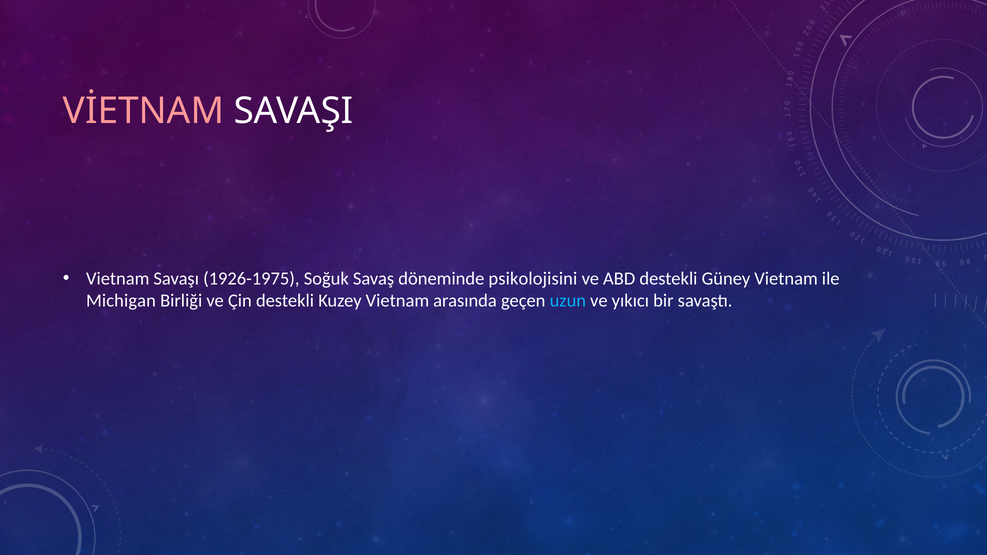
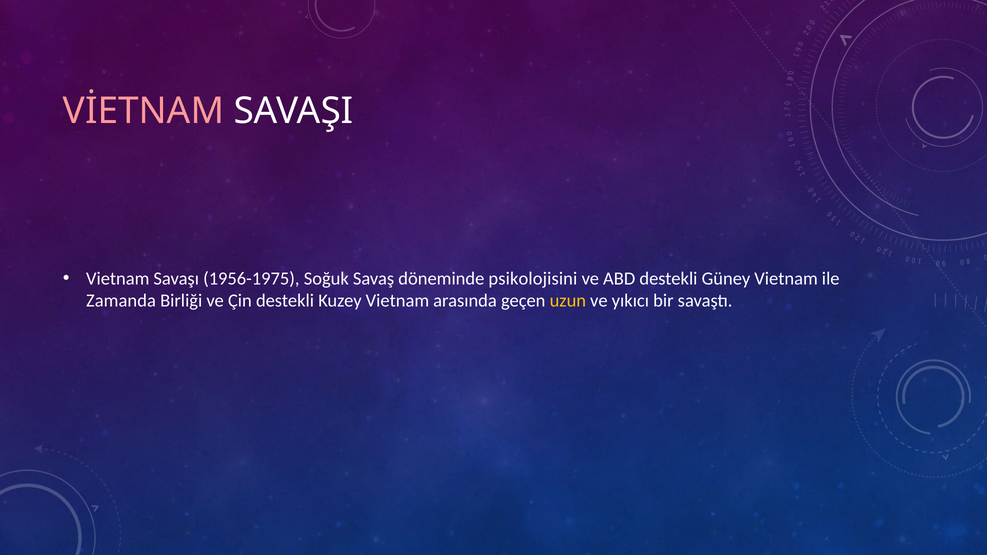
1926-1975: 1926-1975 -> 1956-1975 (251, 279)
Michigan: Michigan -> Zamanda (121, 301)
uzun colour: light blue -> yellow (568, 301)
